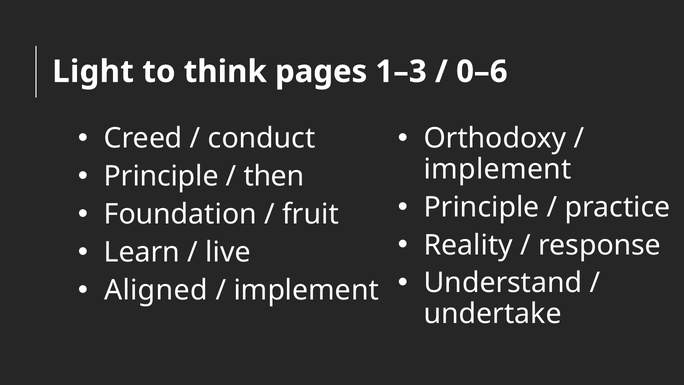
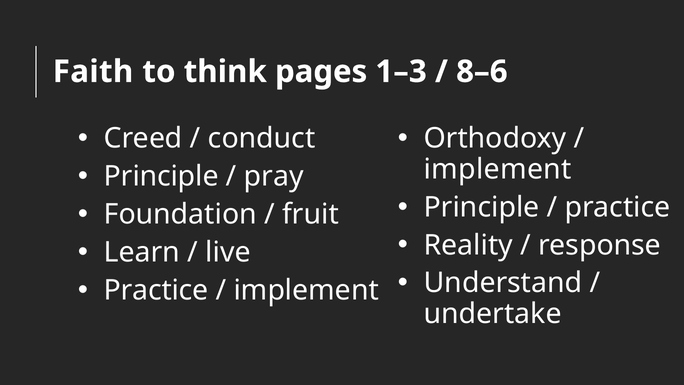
Light: Light -> Faith (93, 72)
0–6: 0–6 -> 8–6 (482, 72)
then: then -> pray (274, 176)
Aligned: Aligned -> Practice (156, 290)
